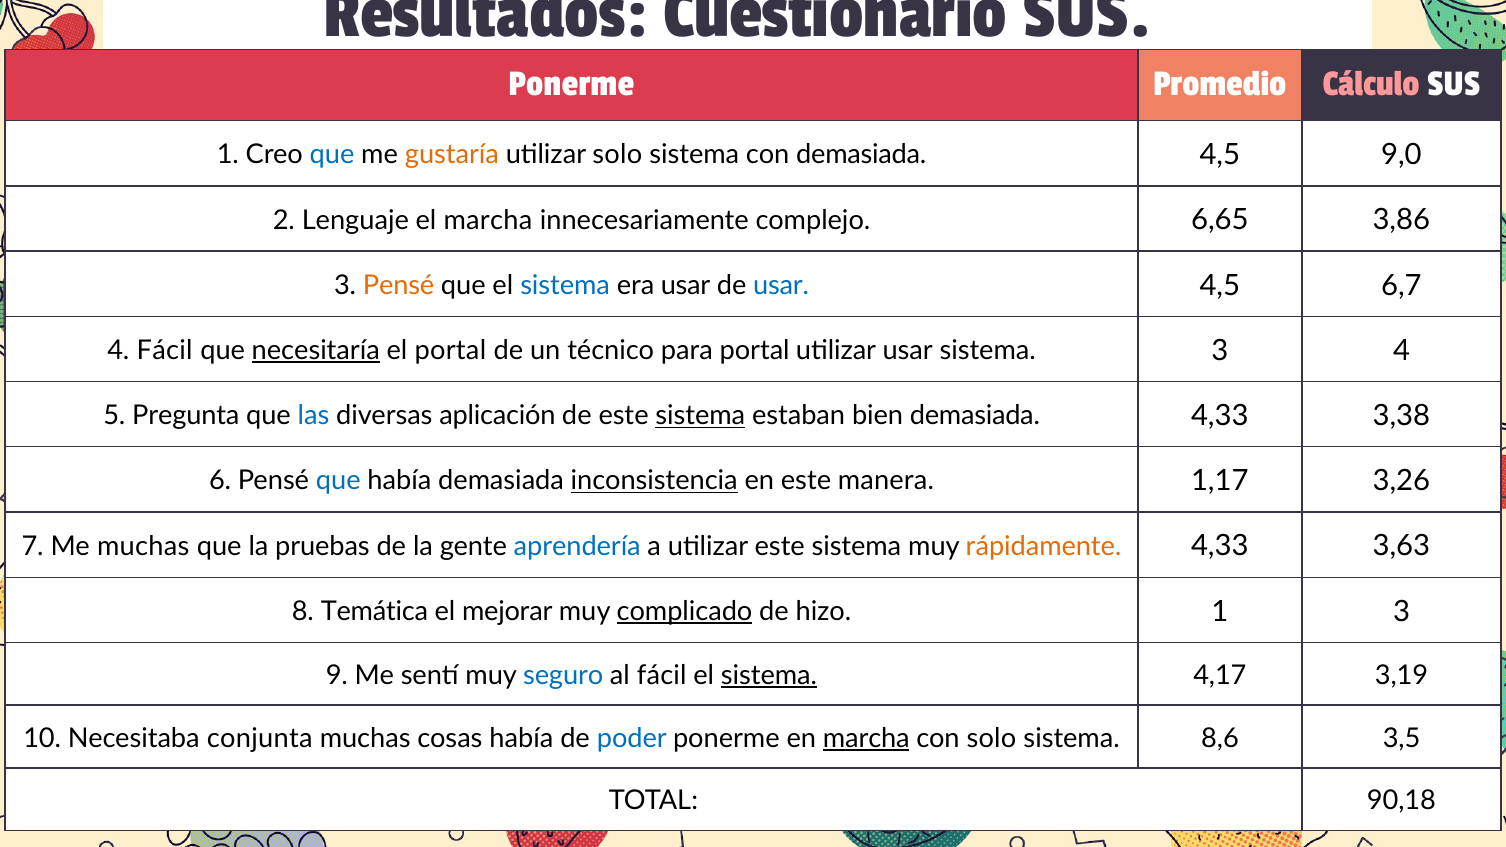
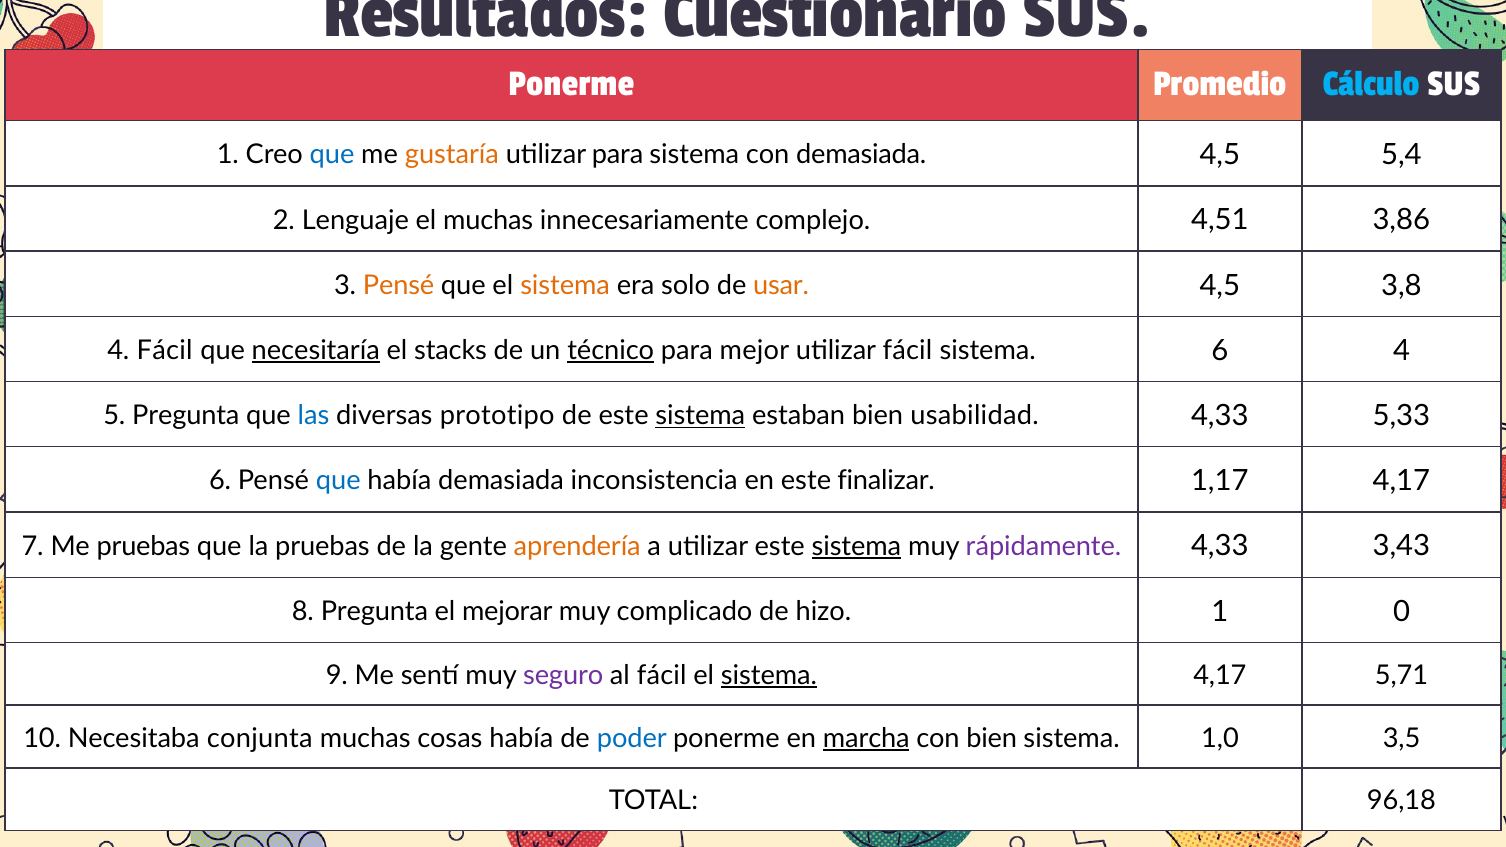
Cálculo colour: pink -> light blue (1371, 83)
utilizar solo: solo -> para (618, 155)
9,0: 9,0 -> 5,4 (1401, 155)
el marcha: marcha -> muchas (488, 220)
6,65: 6,65 -> 4,51 (1220, 220)
sistema colour: blue -> orange (565, 285)
era usar: usar -> solo (686, 285)
usar colour: blue -> orange (781, 285)
6,7: 6,7 -> 3,8 (1401, 285)
el portal: portal -> stacks (451, 351)
técnico underline: none -> present (611, 351)
para portal: portal -> mejor (755, 351)
utilizar usar: usar -> fácil (908, 351)
sistema 3: 3 -> 6 (1220, 351)
aplicación: aplicación -> prototipo (497, 416)
bien demasiada: demasiada -> usabilidad (975, 416)
3,38: 3,38 -> 5,33 (1401, 416)
inconsistencia underline: present -> none (654, 481)
manera: manera -> finalizar (886, 481)
1,17 3,26: 3,26 -> 4,17 (1401, 481)
Me muchas: muchas -> pruebas (143, 546)
aprendería colour: blue -> orange (577, 546)
sistema underline: none -> present (856, 546)
rápidamente colour: orange -> purple (1044, 546)
3,63: 3,63 -> 3,43 (1401, 546)
8 Temática: Temática -> Pregunta (374, 612)
complicado underline: present -> none (685, 612)
1 3: 3 -> 0 (1402, 612)
seguro colour: blue -> purple (563, 675)
3,19: 3,19 -> 5,71 (1402, 675)
con solo: solo -> bien (992, 738)
8,6: 8,6 -> 1,0 (1220, 738)
90,18: 90,18 -> 96,18 (1401, 801)
